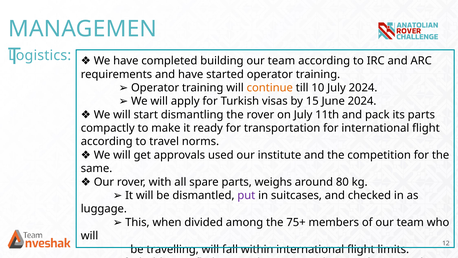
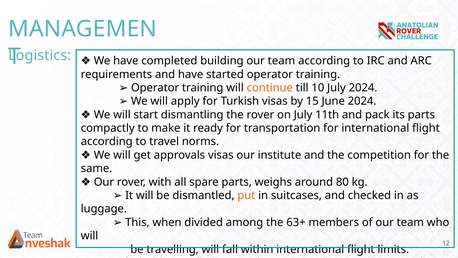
approvals used: used -> visas (221, 155)
put colour: purple -> orange (246, 195)
75+: 75+ -> 63+ (296, 222)
